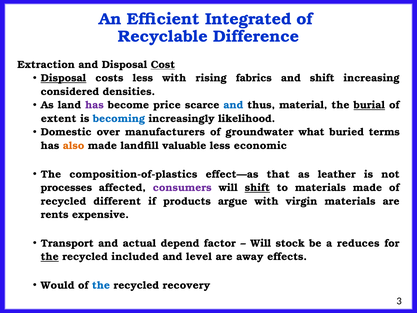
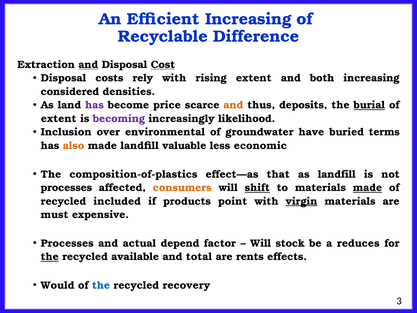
Efficient Integrated: Integrated -> Increasing (248, 19)
and underline: none -> present (88, 65)
Disposal underline: present -> none (63, 78)
costs less: less -> rely (143, 78)
rising fabrics: fabrics -> extent (254, 78)
and shift: shift -> both (322, 78)
and colour: blue -> orange (233, 105)
material: material -> deposits (303, 105)
becoming colour: blue -> purple (119, 119)
Domestic: Domestic -> Inclusion (66, 132)
manufacturers: manufacturers -> environmental (165, 132)
what: what -> have (311, 132)
as leather: leather -> landfill (337, 174)
consumers colour: purple -> orange (182, 188)
made underline: none -> present (367, 188)
different: different -> included (117, 201)
argue: argue -> point (233, 201)
virgin underline: none -> present (302, 201)
rents: rents -> must (55, 215)
Transport: Transport -> Processes (67, 243)
included: included -> available (135, 257)
level: level -> total (199, 257)
away: away -> rents (250, 257)
